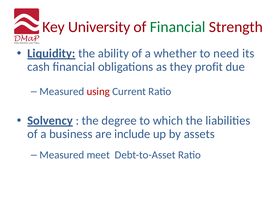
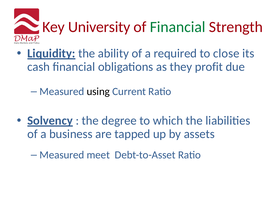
whether: whether -> required (175, 53)
need: need -> close (226, 53)
using colour: red -> black (98, 92)
include: include -> tapped (132, 134)
